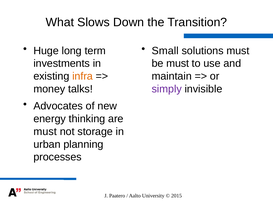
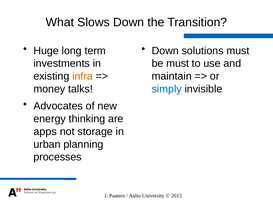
Small: Small -> Down (165, 51)
simply colour: purple -> blue (167, 89)
must: must -> apps (45, 131)
